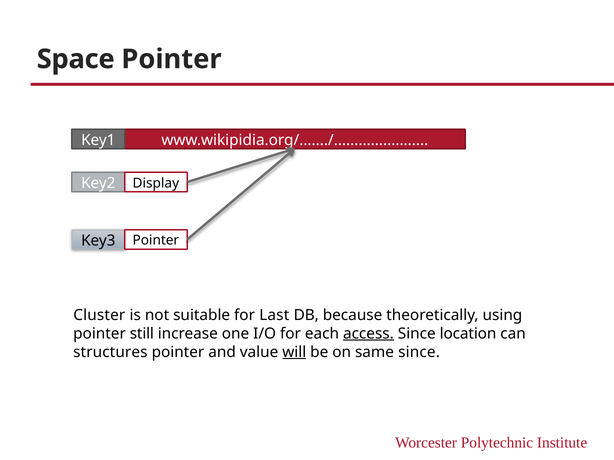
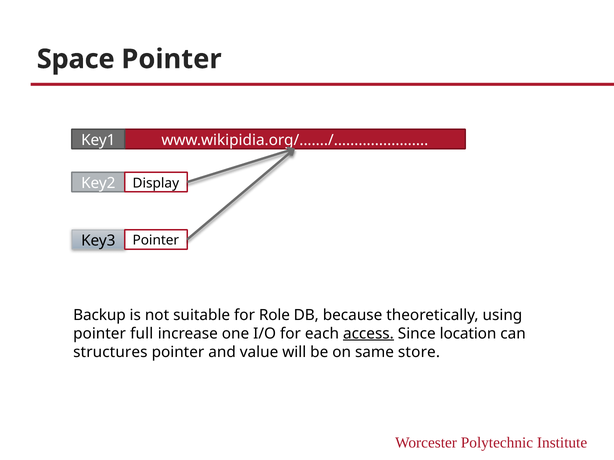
Cluster: Cluster -> Backup (99, 315)
Last: Last -> Role (274, 315)
still: still -> full (142, 334)
will underline: present -> none (294, 352)
same since: since -> store (419, 352)
